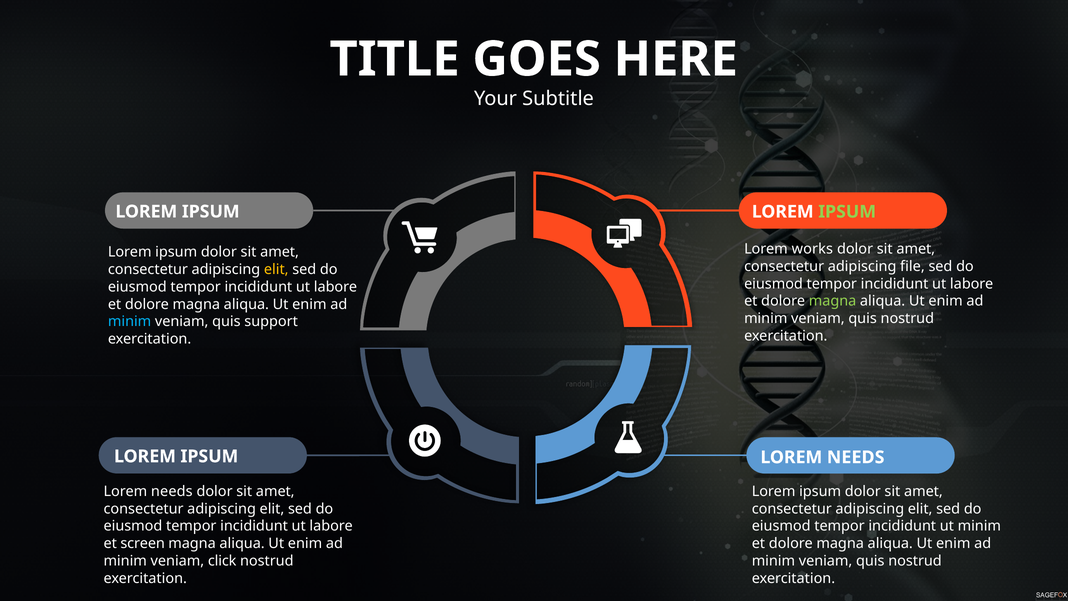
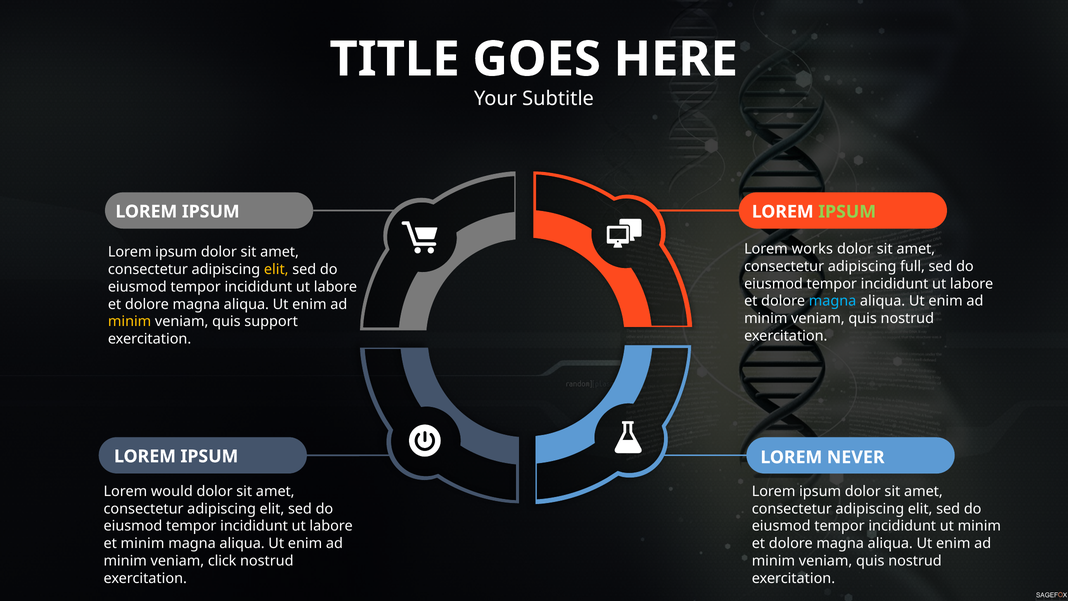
file: file -> full (913, 266)
magna colour: light green -> light blue (833, 301)
minim colour: light blue -> yellow (130, 321)
NEEDS: NEEDS -> NEVER (856, 457)
needs: needs -> would (172, 491)
et screen: screen -> minim (143, 543)
